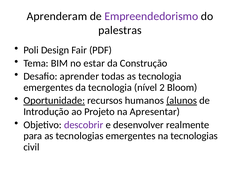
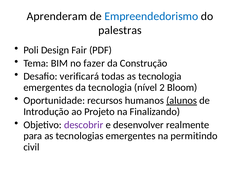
Empreendedorismo colour: purple -> blue (151, 16)
estar: estar -> fazer (94, 63)
aprender: aprender -> verificará (79, 76)
Oportunidade underline: present -> none (54, 101)
Apresentar: Apresentar -> Finalizando (155, 112)
na tecnologias: tecnologias -> permitindo (194, 136)
